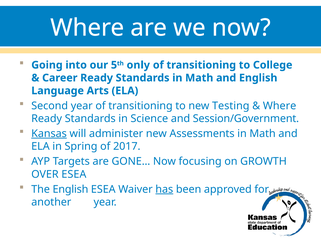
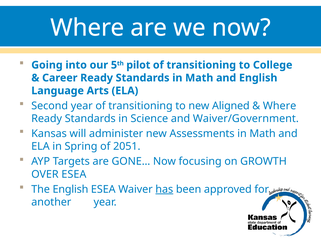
only: only -> pilot (138, 65)
Testing: Testing -> Aligned (231, 106)
Session/Government: Session/Government -> Waiver/Government (246, 118)
Kansas underline: present -> none (49, 133)
2017: 2017 -> 2051 (127, 146)
